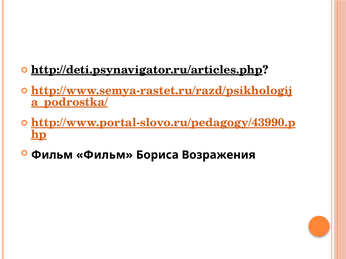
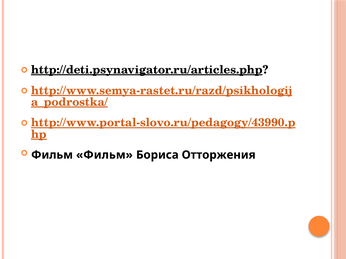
Возражения: Возражения -> Отторжения (219, 155)
